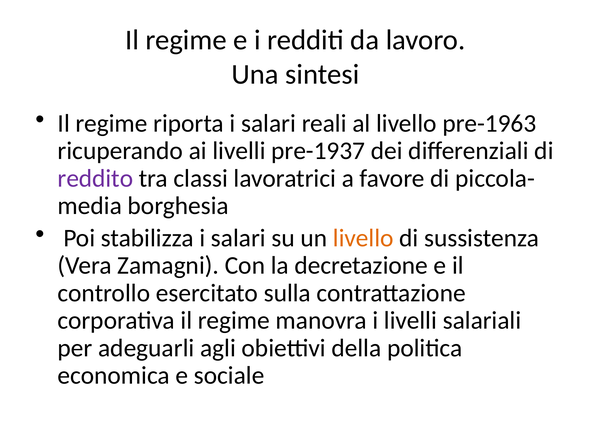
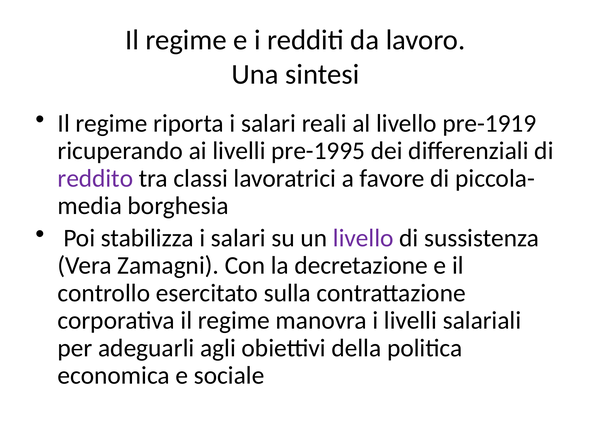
pre-1963: pre-1963 -> pre-1919 (489, 123)
pre-1937: pre-1937 -> pre-1995 (318, 151)
livello colour: orange -> purple (363, 238)
